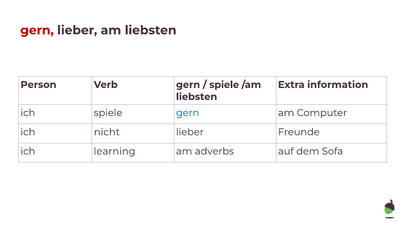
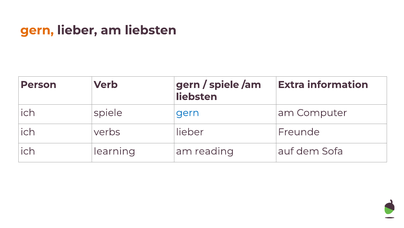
gern colour: red -> orange (37, 30)
nicht: nicht -> verbs (107, 132)
adverbs: adverbs -> reading (214, 151)
